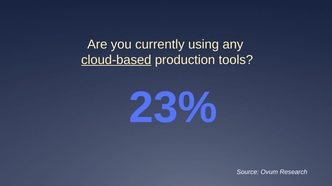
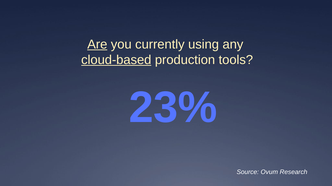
Are underline: none -> present (97, 45)
